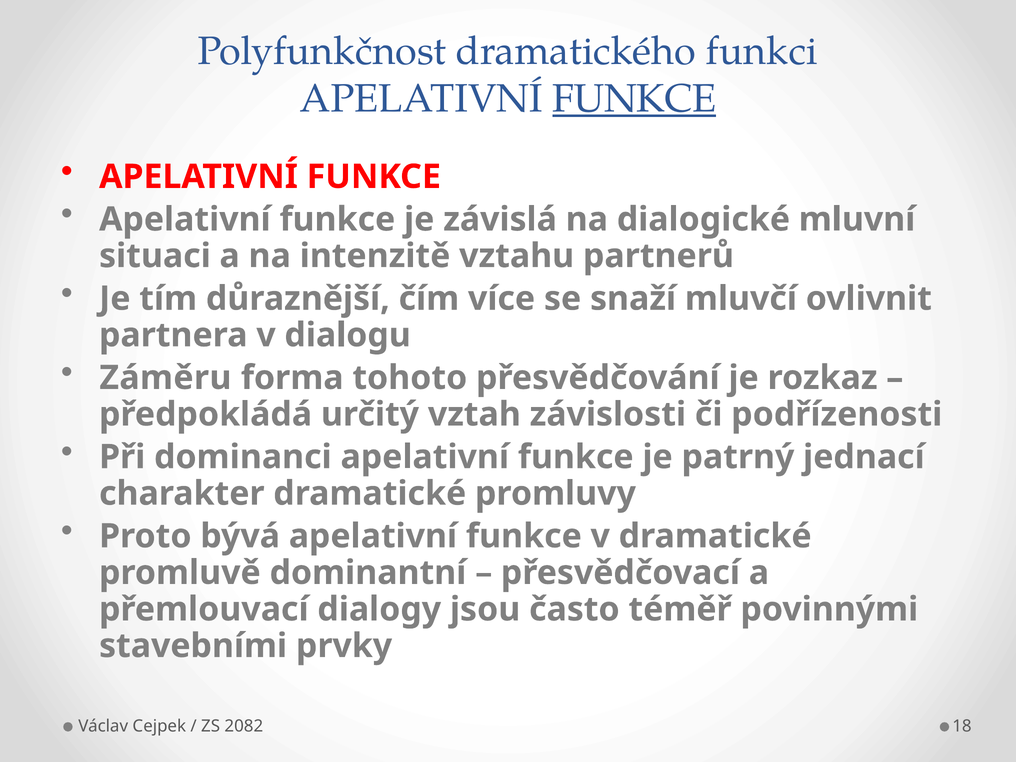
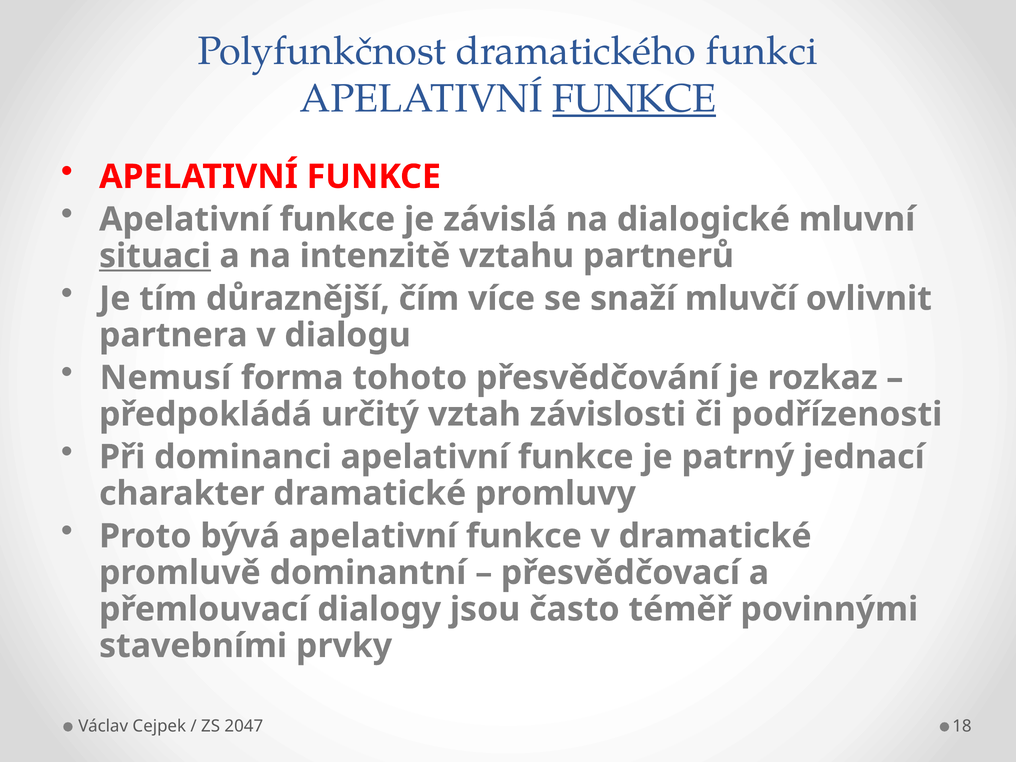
situaci underline: none -> present (155, 256)
Záměru: Záměru -> Nemusí (165, 378)
2082: 2082 -> 2047 (244, 726)
